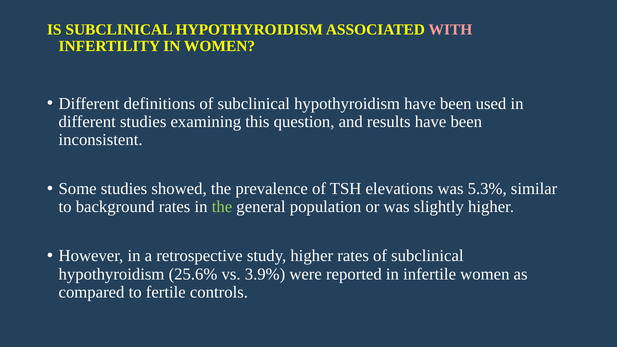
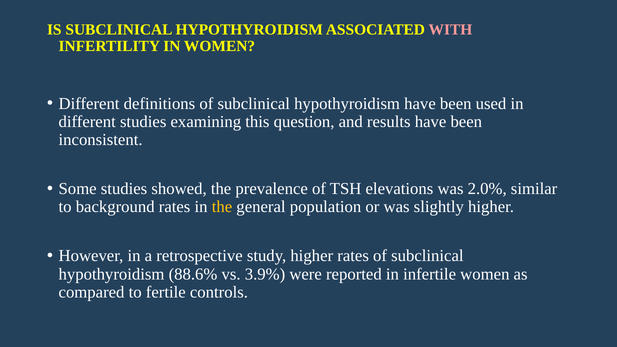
5.3%: 5.3% -> 2.0% (487, 189)
the colour: light green -> yellow (222, 207)
25.6%: 25.6% -> 88.6% (193, 274)
